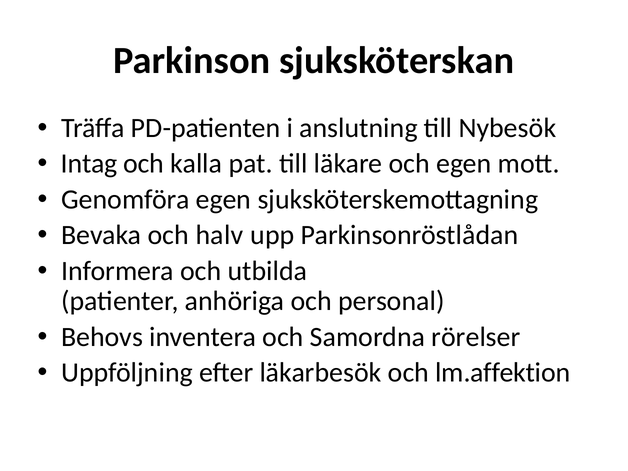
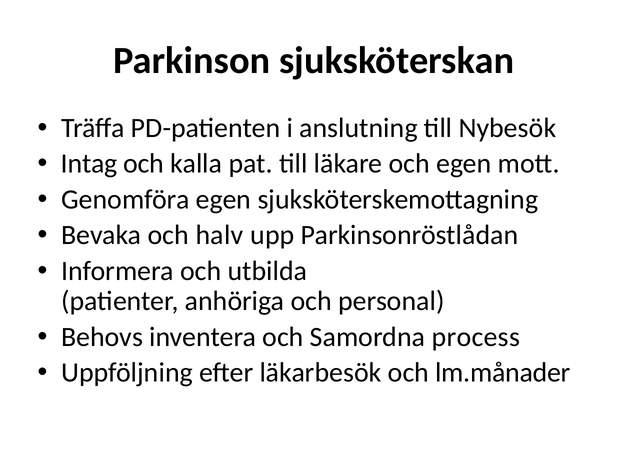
rörelser: rörelser -> process (476, 337)
lm.affektion: lm.affektion -> lm.månader (503, 373)
